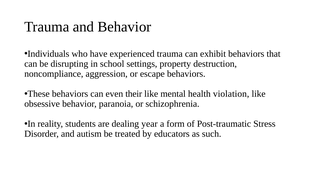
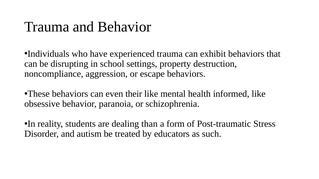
violation: violation -> informed (231, 94)
year: year -> than (149, 124)
